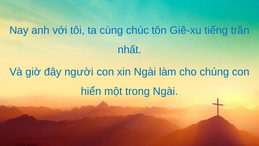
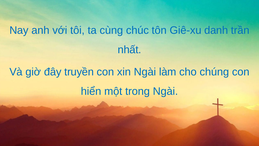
tiếng: tiếng -> danh (216, 30)
người: người -> truyền (79, 72)
